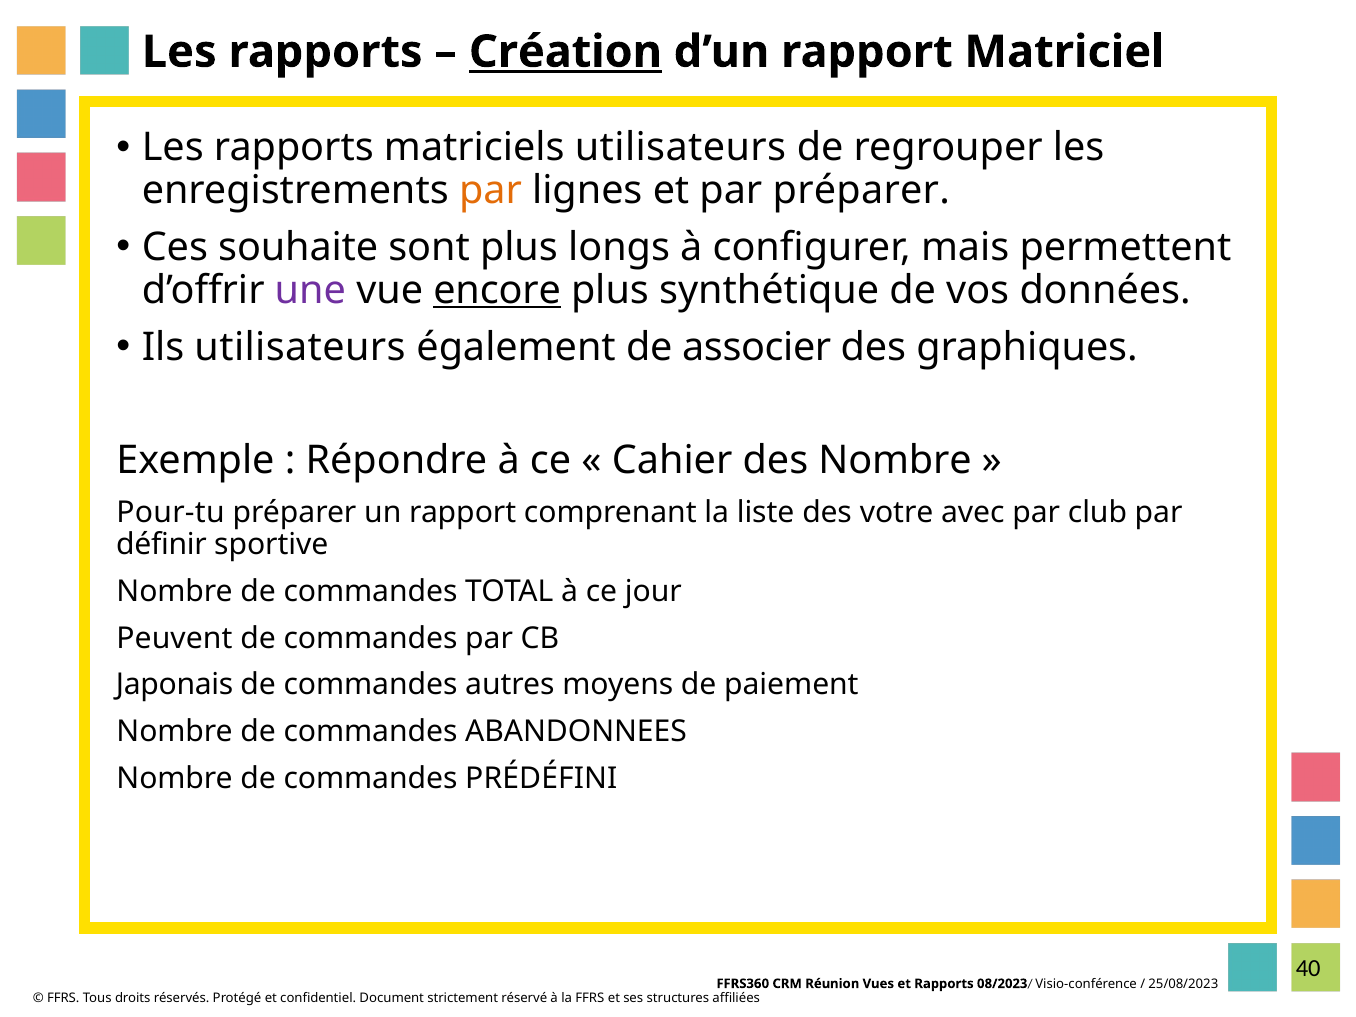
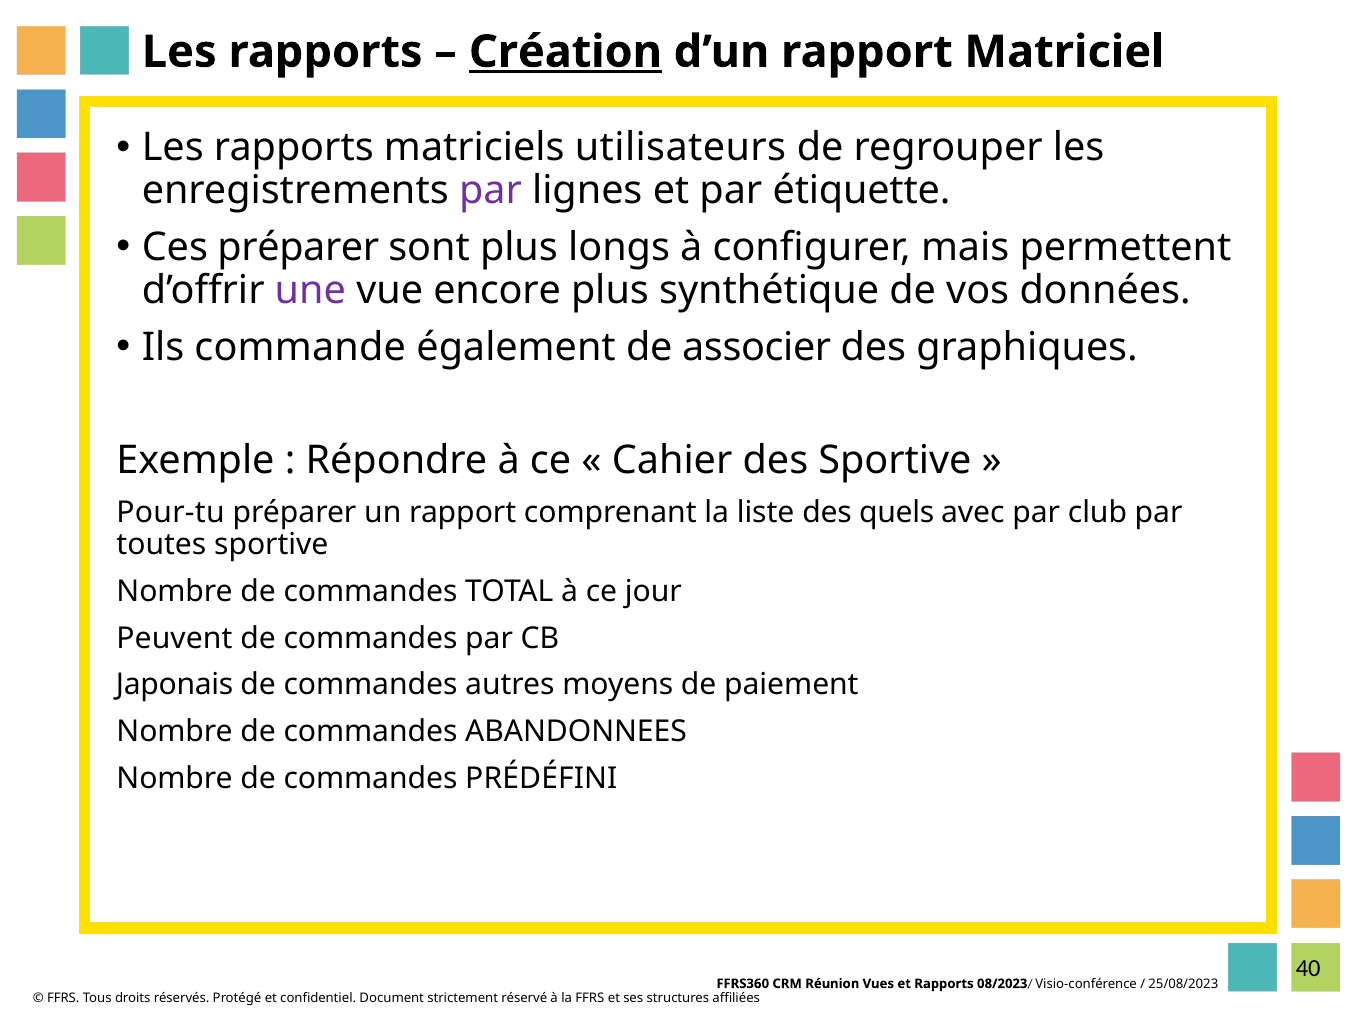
par colour: orange -> purple (490, 191)
par préparer: préparer -> étiquette (862, 191)
Ces souhaite: souhaite -> préparer (298, 247)
encore underline: present -> none (497, 290)
Ils utilisateurs: utilisateurs -> commande (300, 347)
des Nombre: Nombre -> Sportive (895, 461)
votre: votre -> quels (897, 512)
définir: définir -> toutes (161, 545)
